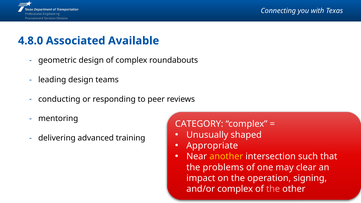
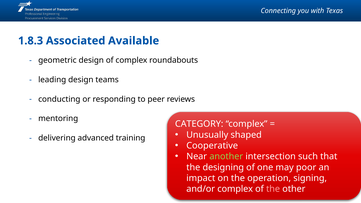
4.8.0: 4.8.0 -> 1.8.3 (31, 41)
Appropriate: Appropriate -> Cooperative (212, 146)
another colour: yellow -> light green (226, 157)
problems: problems -> designing (223, 167)
clear: clear -> poor (306, 167)
